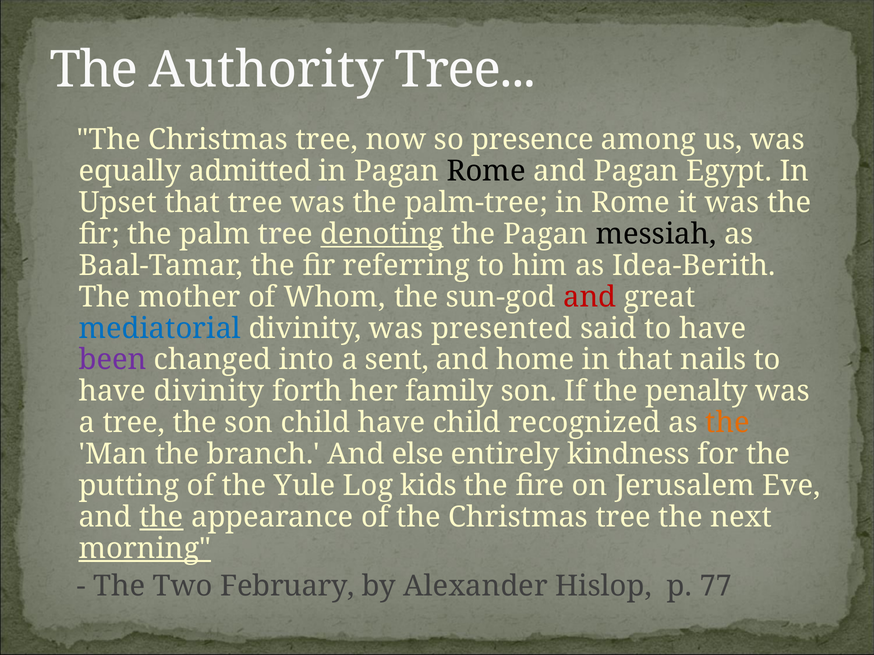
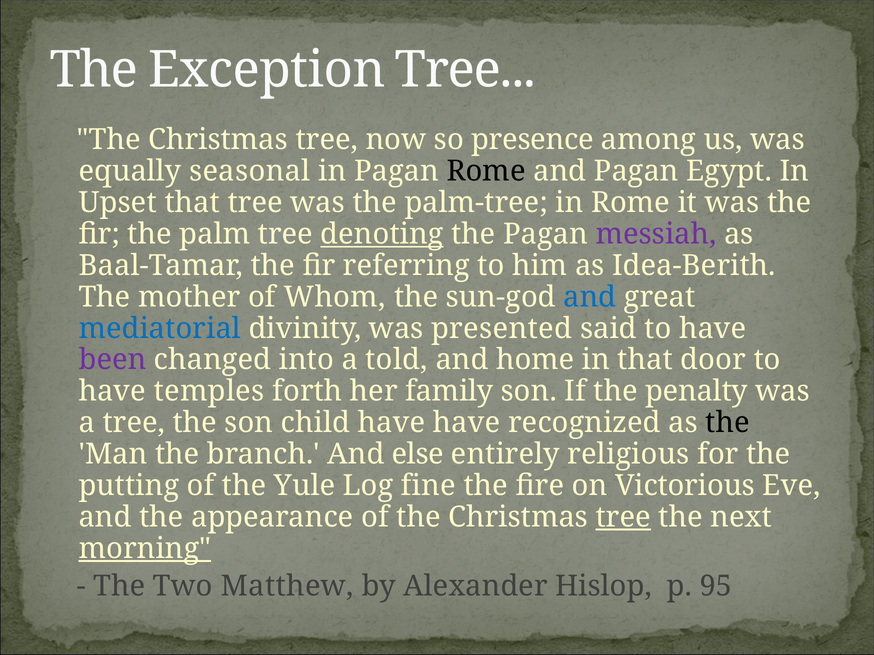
Authority: Authority -> Exception (267, 70)
admitted: admitted -> seasonal (250, 171)
messiah colour: black -> purple (656, 234)
and colour: red -> blue (590, 297)
sent: sent -> told (397, 360)
nails: nails -> door (713, 360)
have divinity: divinity -> temples (209, 392)
have child: child -> have (467, 423)
the colour: orange -> black (728, 423)
kindness: kindness -> religious (628, 454)
kids: kids -> fine (428, 486)
Jerusalem: Jerusalem -> Victorious (685, 486)
the underline: present -> none (161, 517)
tree underline: none -> present (623, 517)
February: February -> Matthew (287, 587)
77: 77 -> 95 (716, 587)
